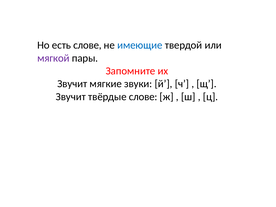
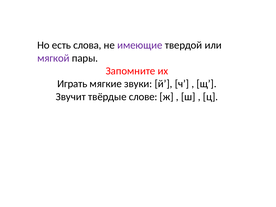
есть слове: слове -> слова (87, 45)
имеющие colour: blue -> purple (140, 45)
Звучит: Звучит -> Играть (72, 84)
